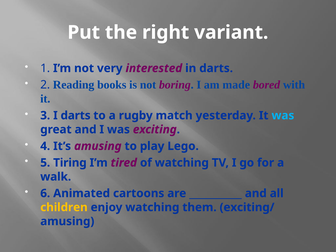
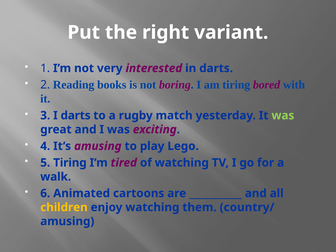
am made: made -> tiring (236, 85)
was colour: light blue -> light green (283, 115)
exciting/: exciting/ -> country/ (247, 207)
